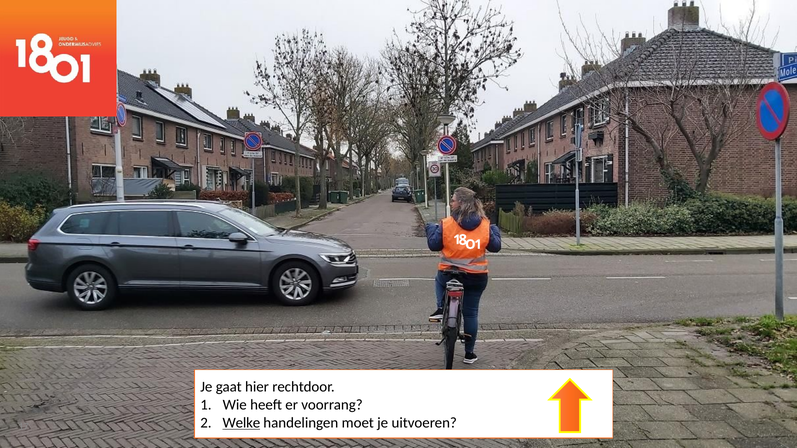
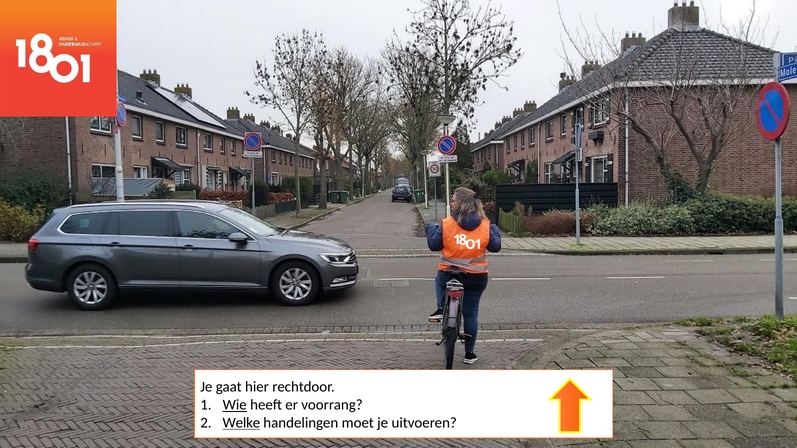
Wie underline: none -> present (235, 405)
